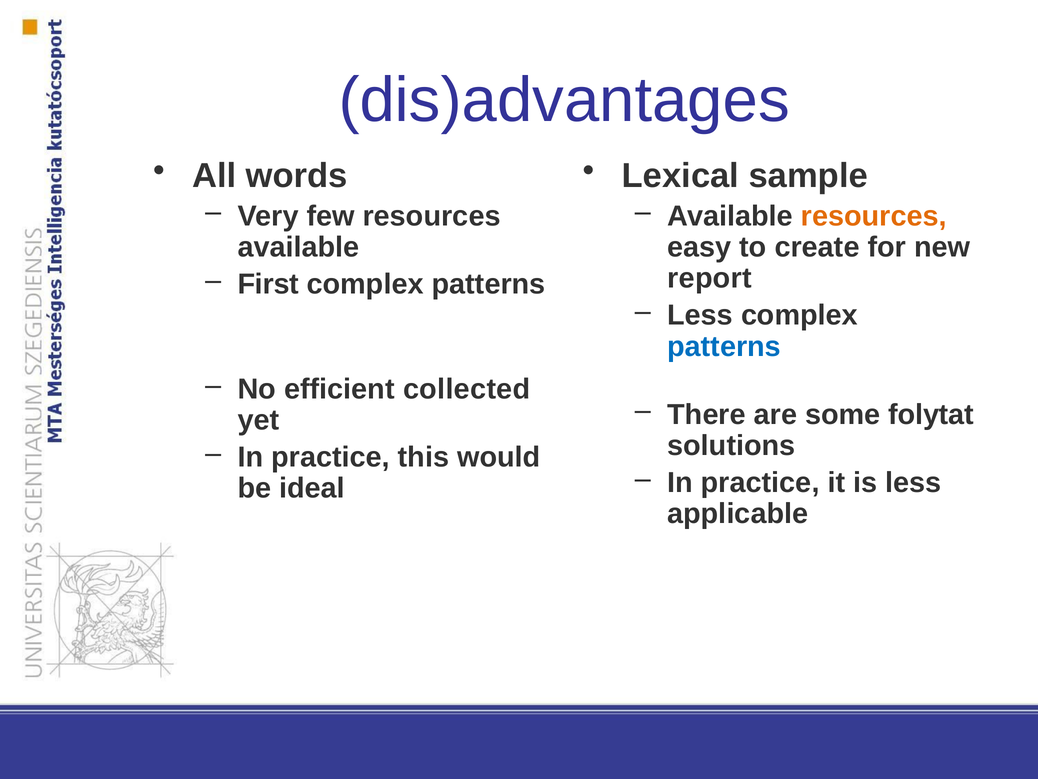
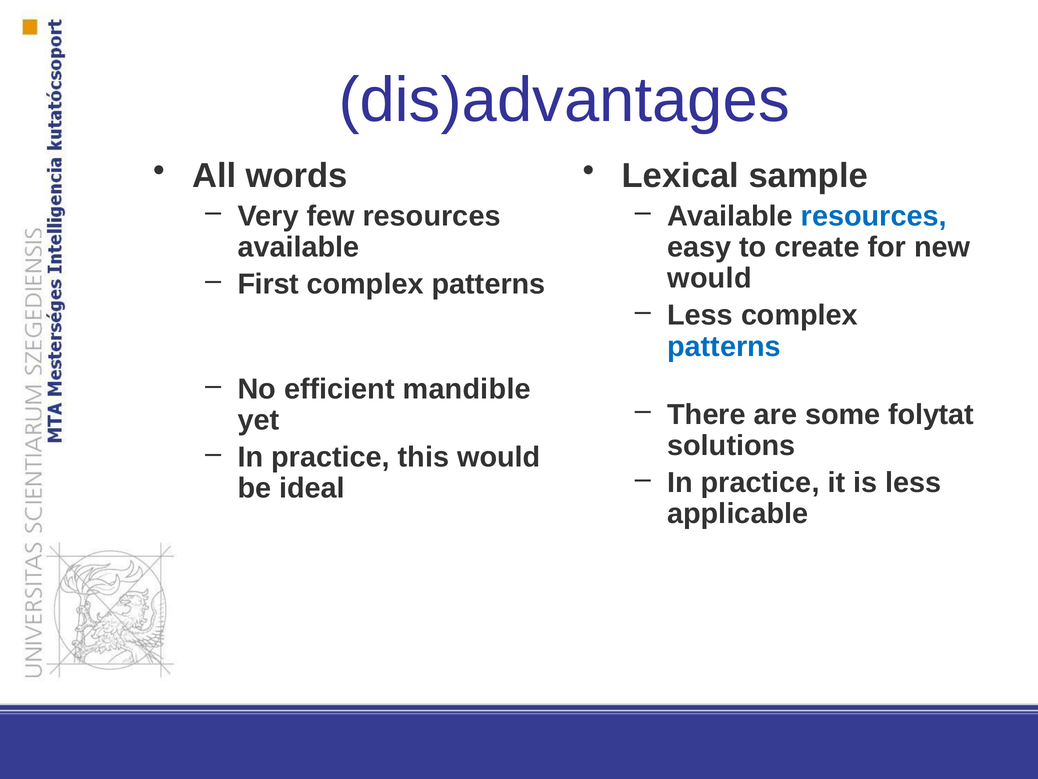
resources colour: orange -> blue (874, 216)
report: report -> would (710, 278)
collected: collected -> mandible (467, 389)
